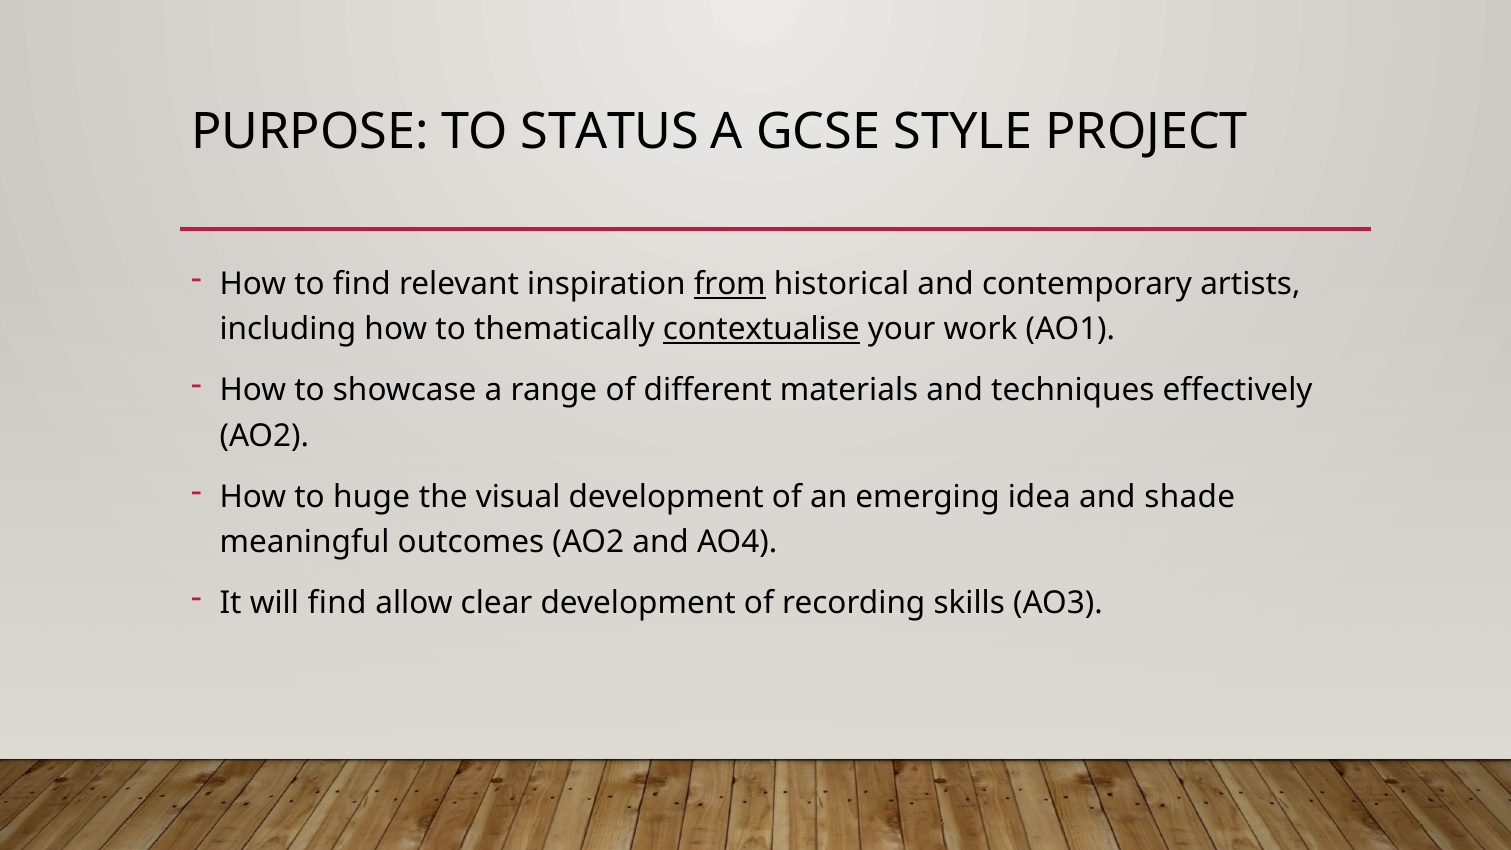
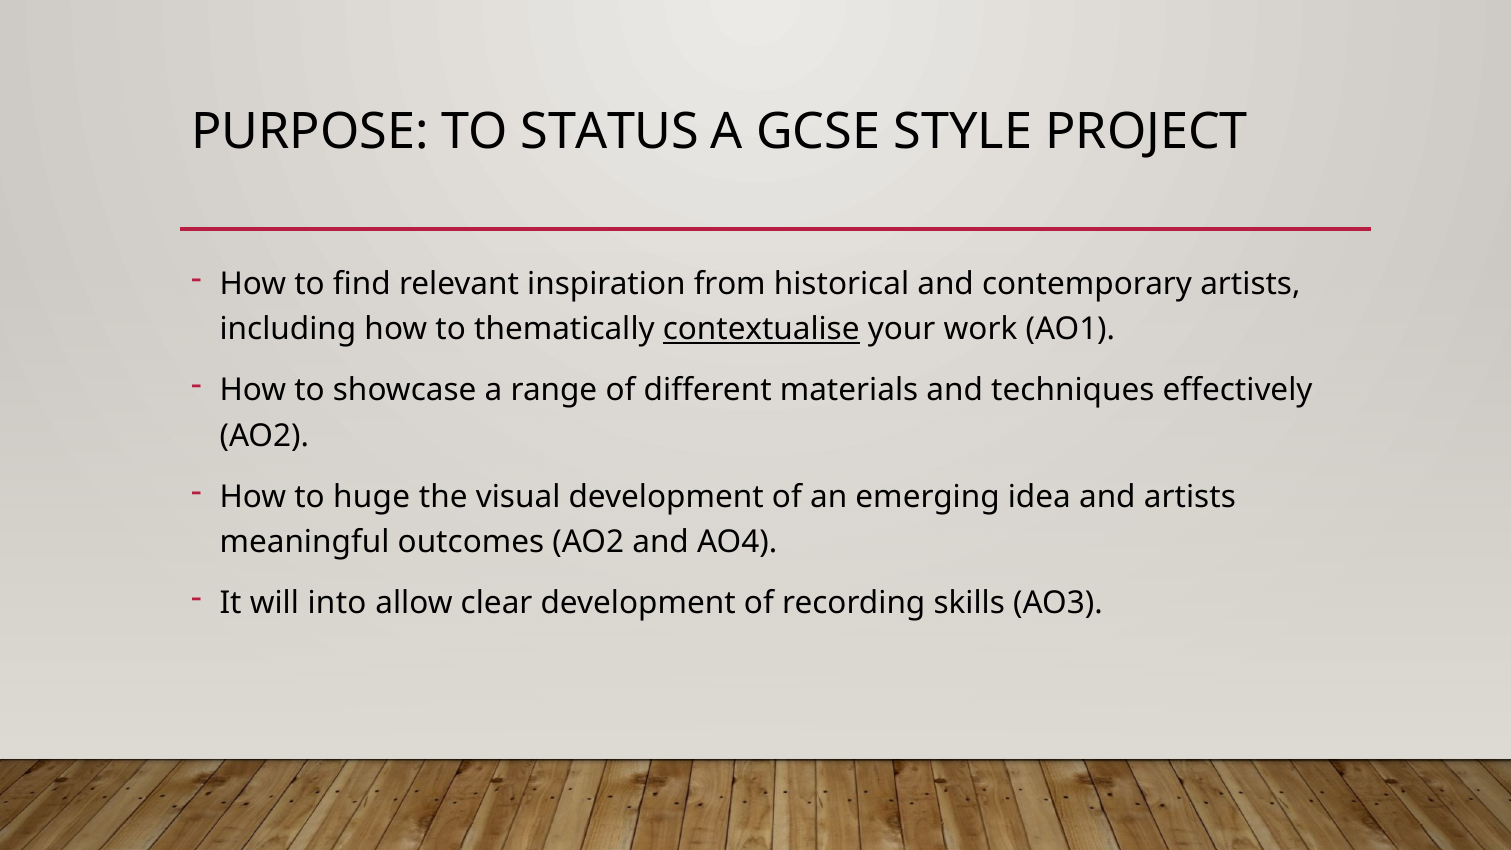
from underline: present -> none (730, 284)
and shade: shade -> artists (1190, 497)
will find: find -> into (337, 603)
